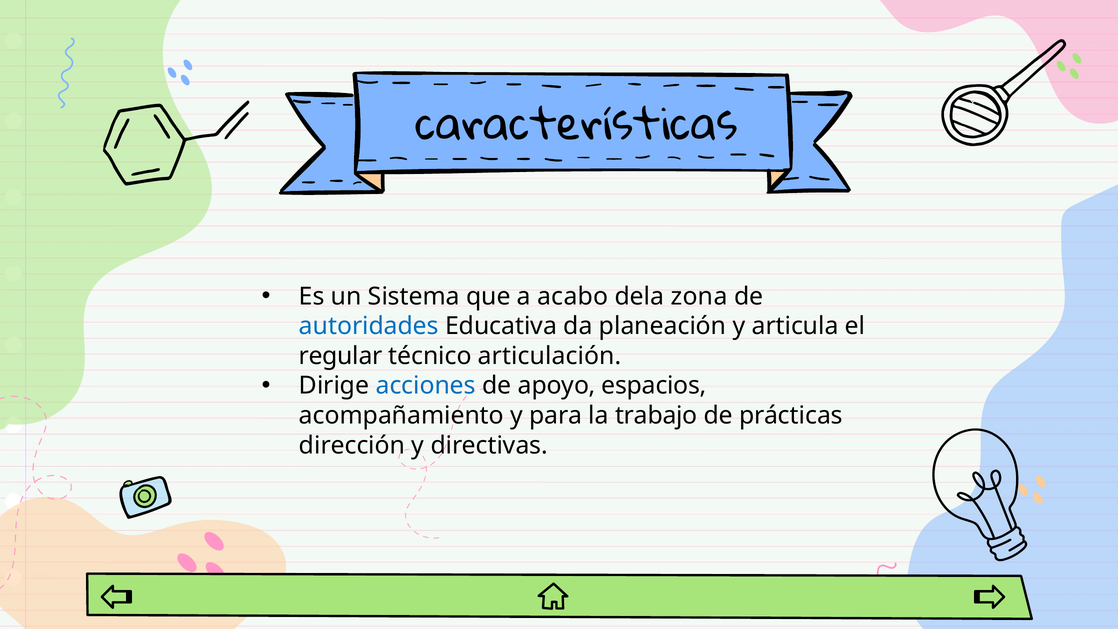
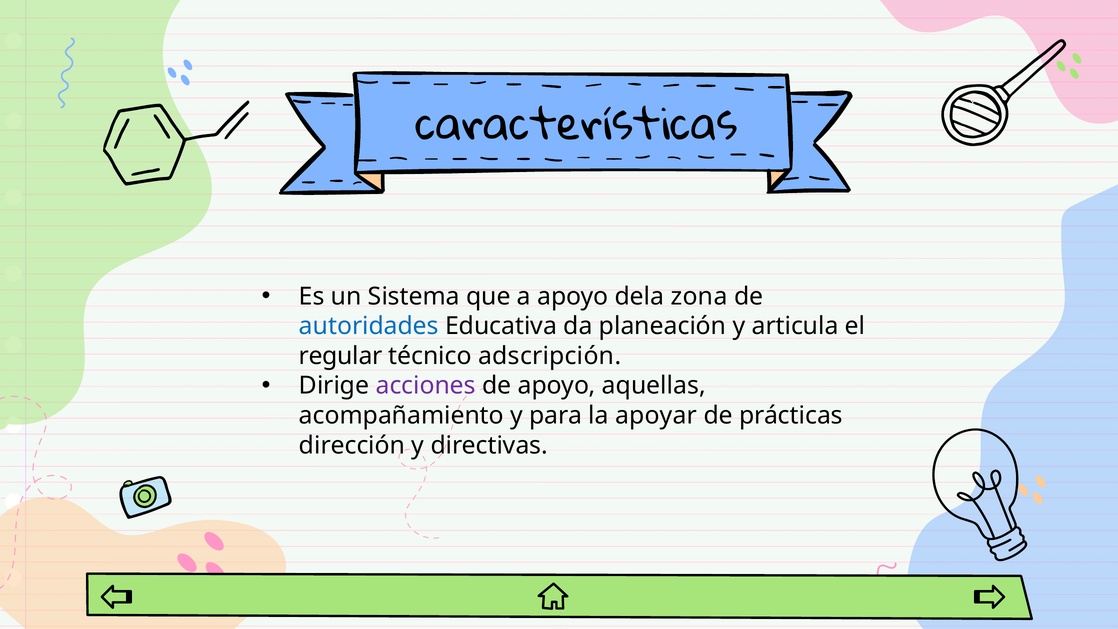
a acabo: acabo -> apoyo (573, 296)
articulación: articulación -> adscripción (550, 356)
acciones colour: blue -> purple (426, 386)
espacios: espacios -> aquellas (654, 386)
trabajo: trabajo -> apoyar (656, 416)
